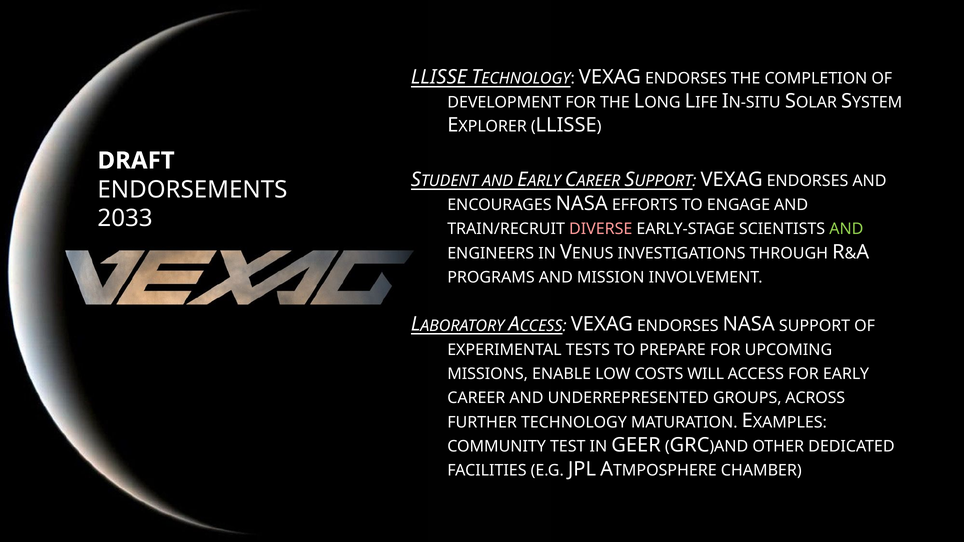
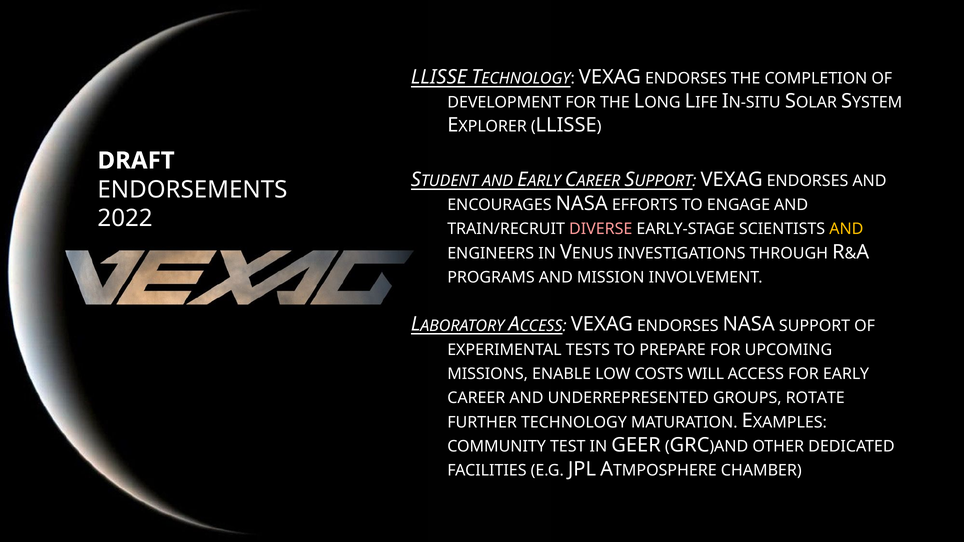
2033: 2033 -> 2022 (125, 219)
AND colour: light green -> yellow (846, 229)
ACROSS: ACROSS -> ROTATE (815, 398)
